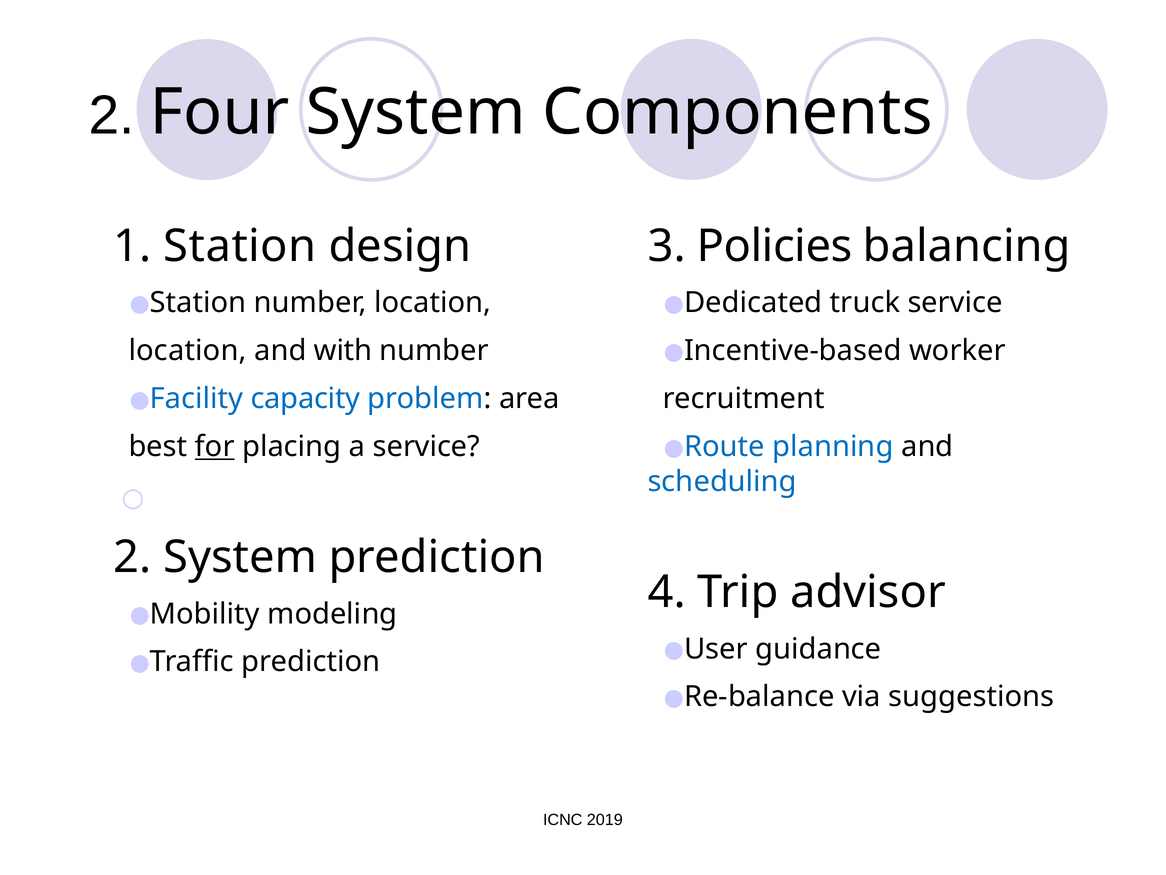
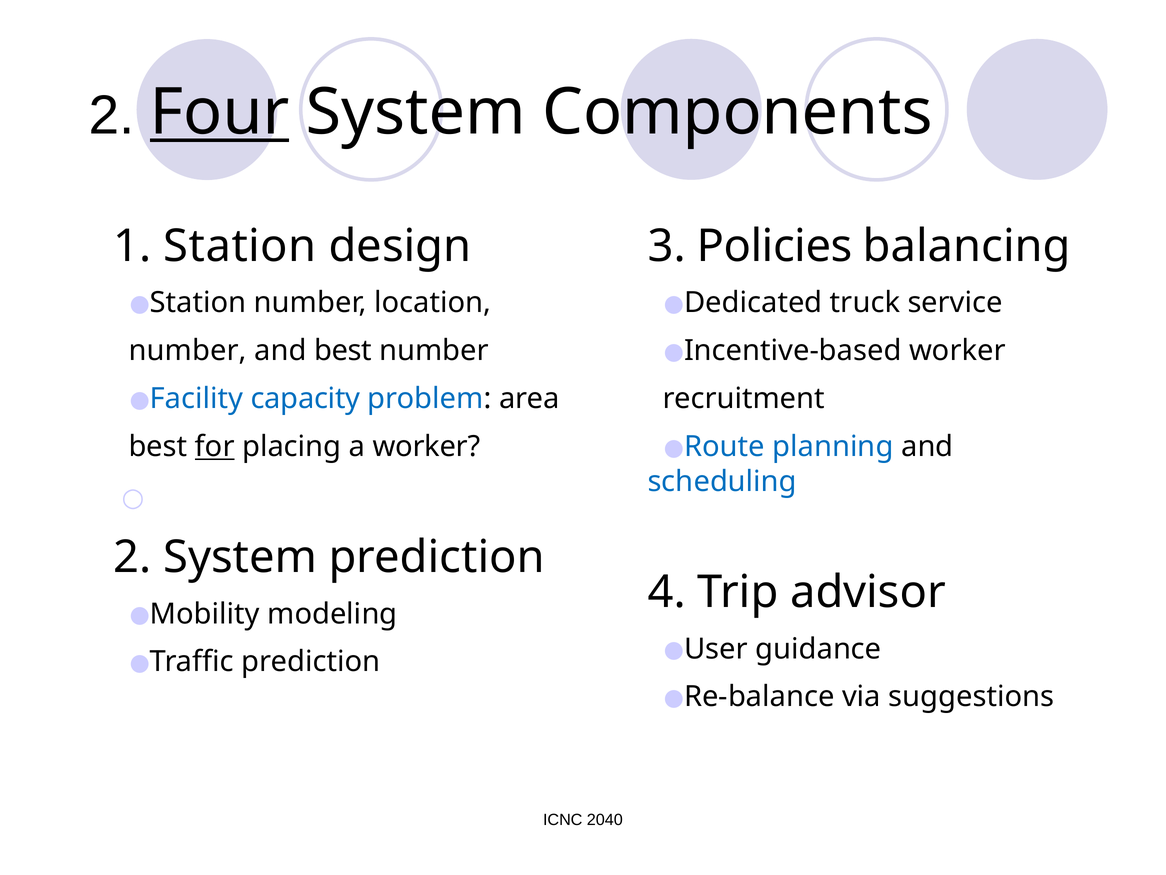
Four underline: none -> present (220, 112)
location: location -> number (188, 351)
and with: with -> best (343, 351)
a service: service -> worker (426, 446)
2019: 2019 -> 2040 (605, 819)
